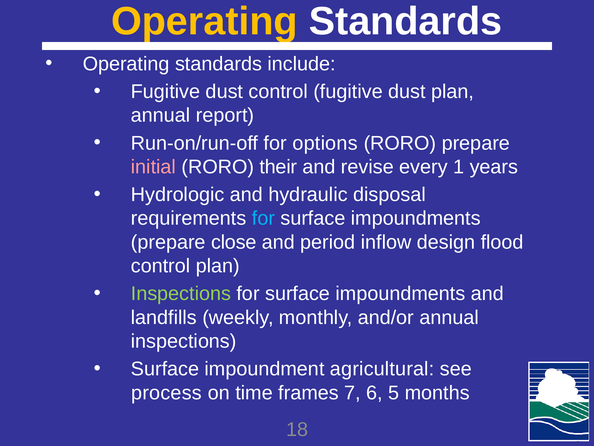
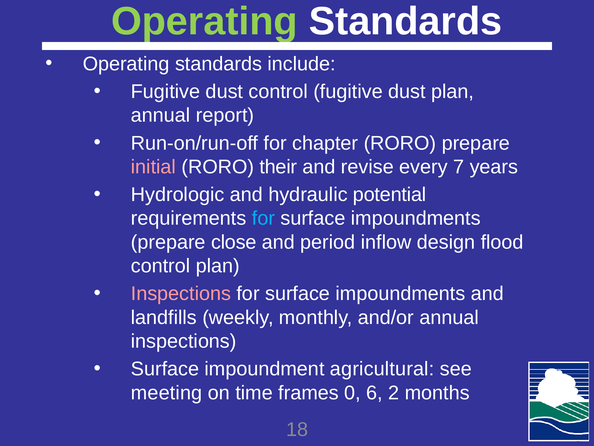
Operating colour: yellow -> light green (204, 21)
options: options -> chapter (325, 143)
1: 1 -> 7 (459, 167)
disposal: disposal -> potential (390, 194)
Inspections colour: light green -> pink (181, 293)
process: process -> meeting (167, 392)
7: 7 -> 0 (353, 392)
5: 5 -> 2 (394, 392)
